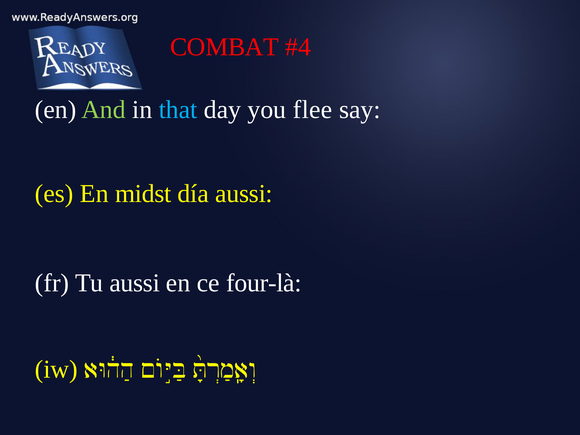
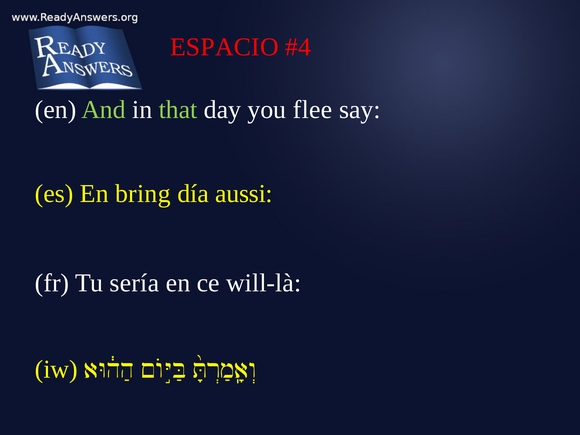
COMBAT: COMBAT -> ESPACIO (224, 47)
that colour: light blue -> light green (178, 110)
midst: midst -> bring (143, 194)
Tu aussi: aussi -> sería (134, 283)
four-là: four-là -> will-là (264, 283)
